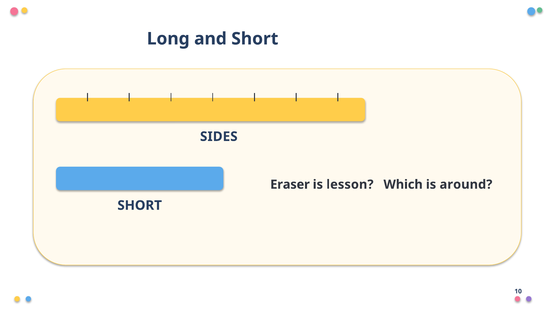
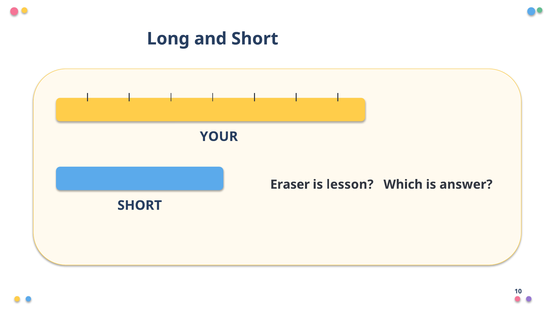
SIDES: SIDES -> YOUR (219, 136)
around: around -> answer (466, 184)
